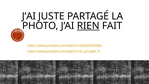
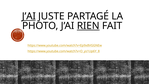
J’AI underline: none -> present (29, 16)
